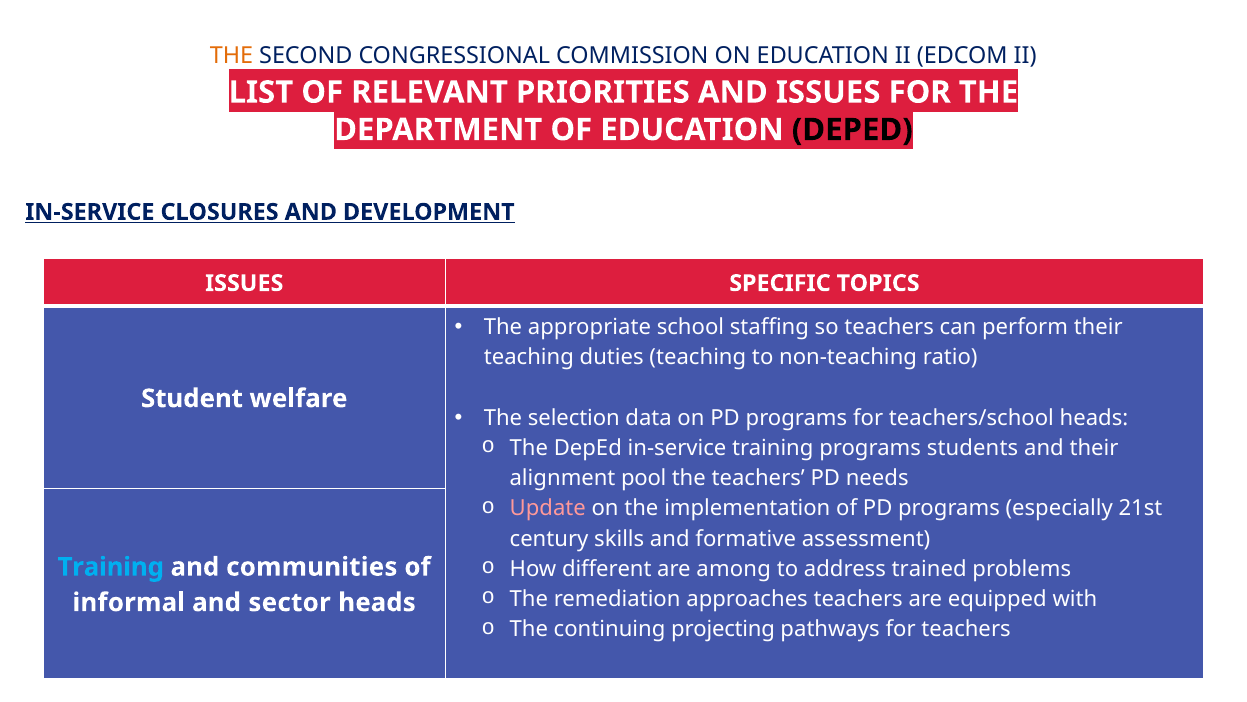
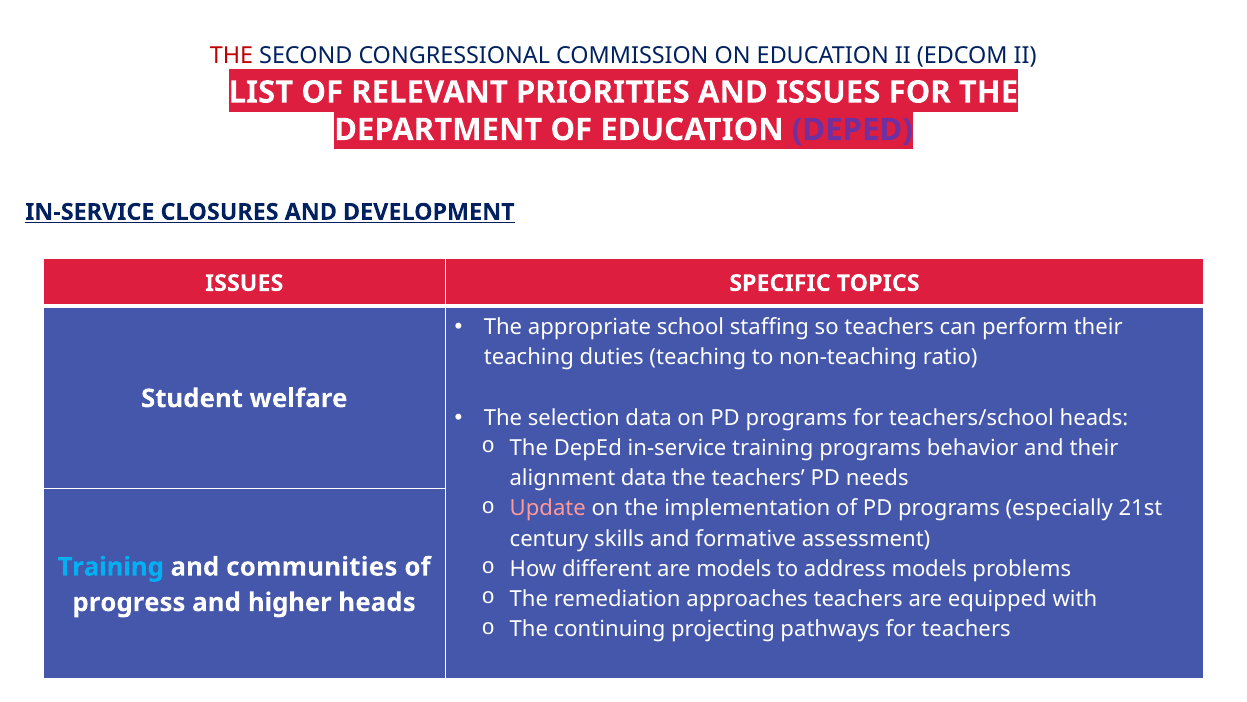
THE colour: orange -> red (231, 56)
DEPED colour: black -> purple (852, 130)
students: students -> behavior (973, 448)
alignment pool: pool -> data (644, 478)
are among: among -> models (734, 569)
address trained: trained -> models (929, 569)
informal: informal -> progress (129, 602)
sector: sector -> higher (290, 602)
